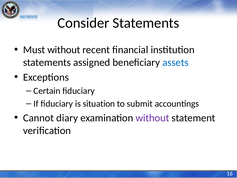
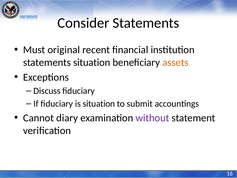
Must without: without -> original (64, 50)
statements assigned: assigned -> situation (92, 62)
assets colour: blue -> orange (175, 62)
Certain: Certain -> Discuss (47, 91)
